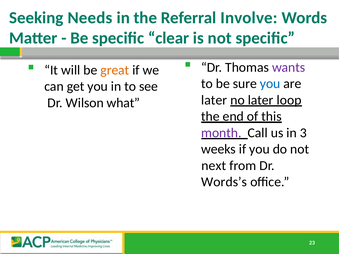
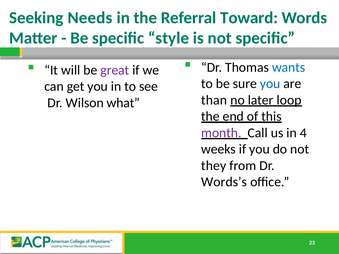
Involve: Involve -> Toward (249, 18)
clear: clear -> style (169, 38)
wants colour: purple -> blue (289, 67)
great colour: orange -> purple (115, 70)
later: later -> than (214, 100)
3: 3 -> 4 (303, 133)
next: next -> they (214, 166)
